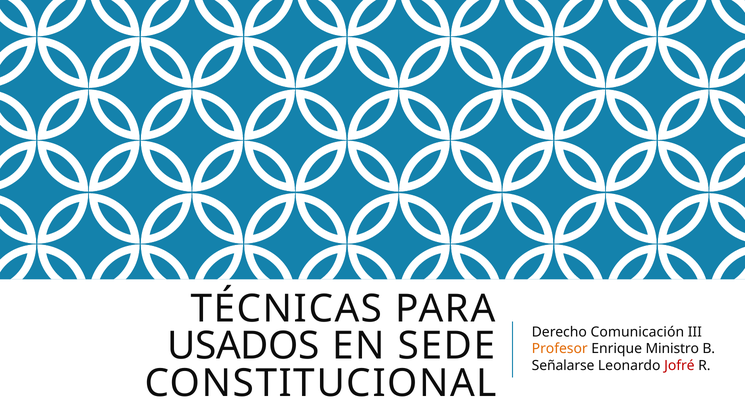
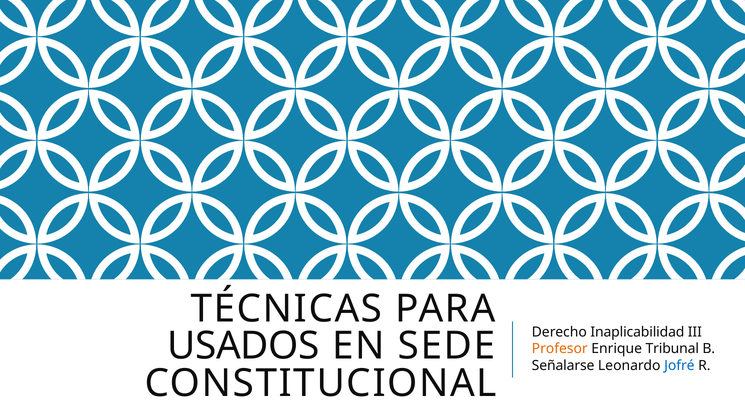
Comunicación: Comunicación -> Inaplicabilidad (637, 332)
Ministro: Ministro -> Tribunal (672, 349)
Jofré colour: red -> blue (679, 366)
